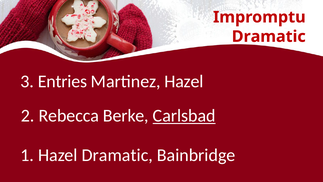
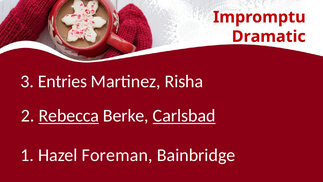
Martinez Hazel: Hazel -> Risha (184, 81)
Rebecca underline: none -> present (69, 116)
Hazel Dramatic: Dramatic -> Foreman (117, 155)
